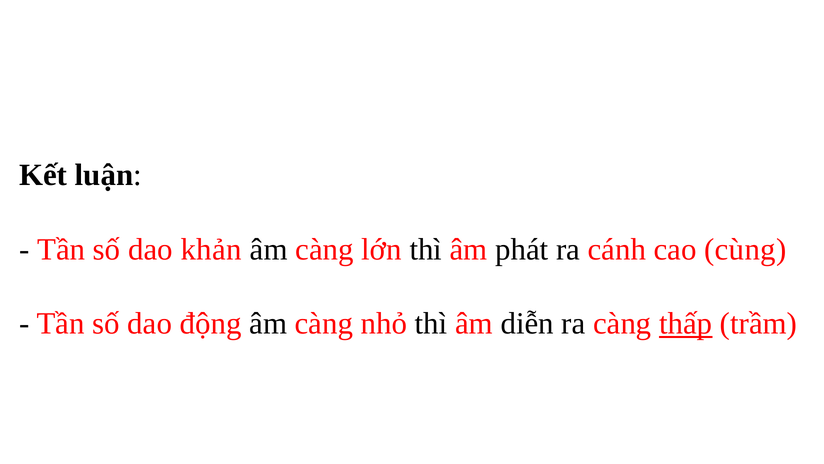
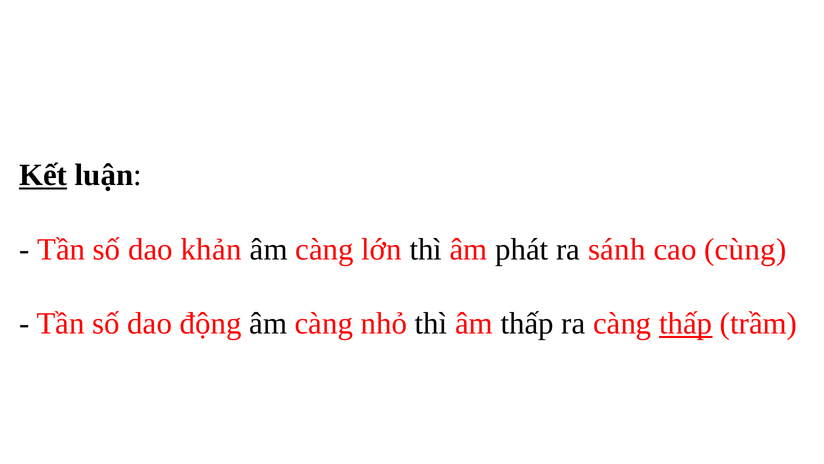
Kết underline: none -> present (43, 175)
cánh: cánh -> sánh (617, 249)
âm diễn: diễn -> thấp (527, 323)
